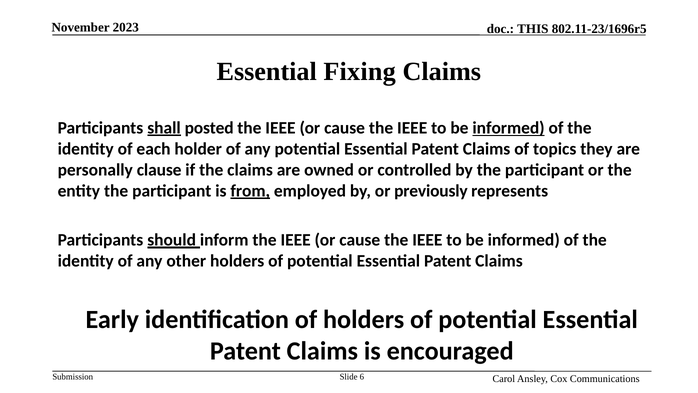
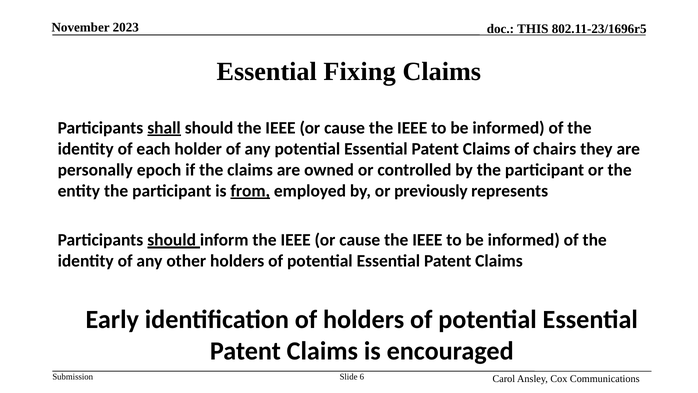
shall posted: posted -> should (209, 128)
informed underline: present -> none (509, 128)
topics: topics -> chairs (555, 149)
clause: clause -> epoch (159, 170)
